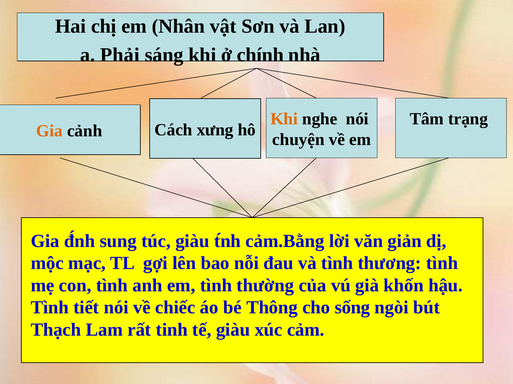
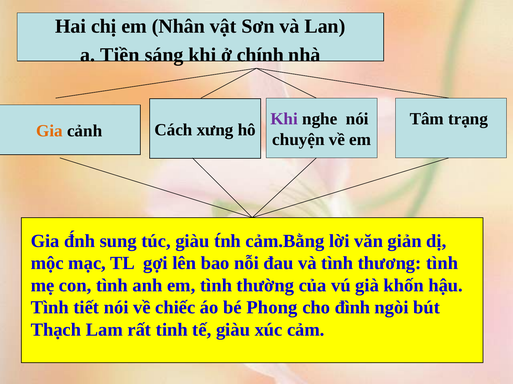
Phải: Phải -> Tiền (120, 55)
Khi colour: orange -> purple (284, 119)
Thông: Thông -> Phong (272, 308)
sống: sống -> đình (352, 308)
